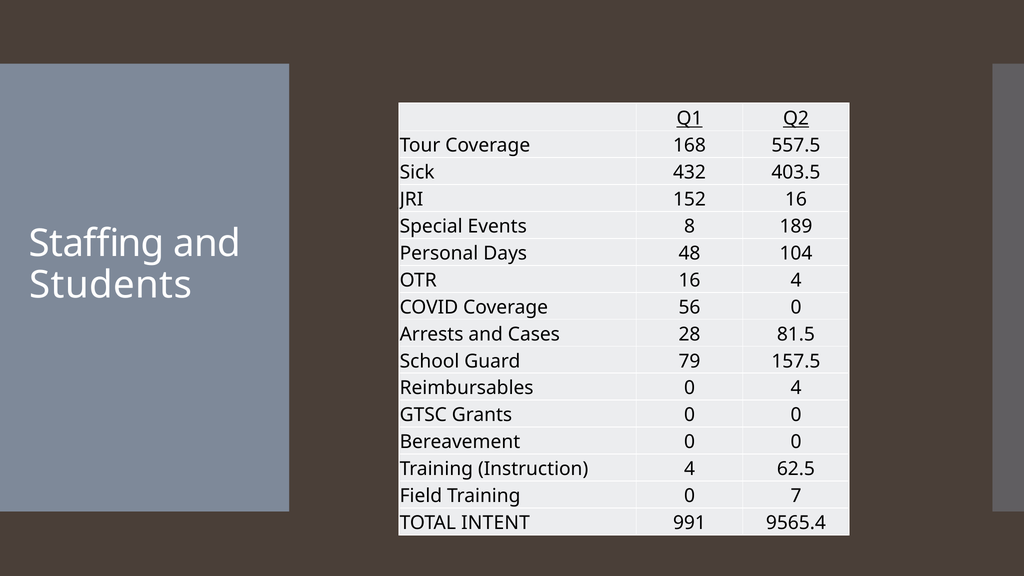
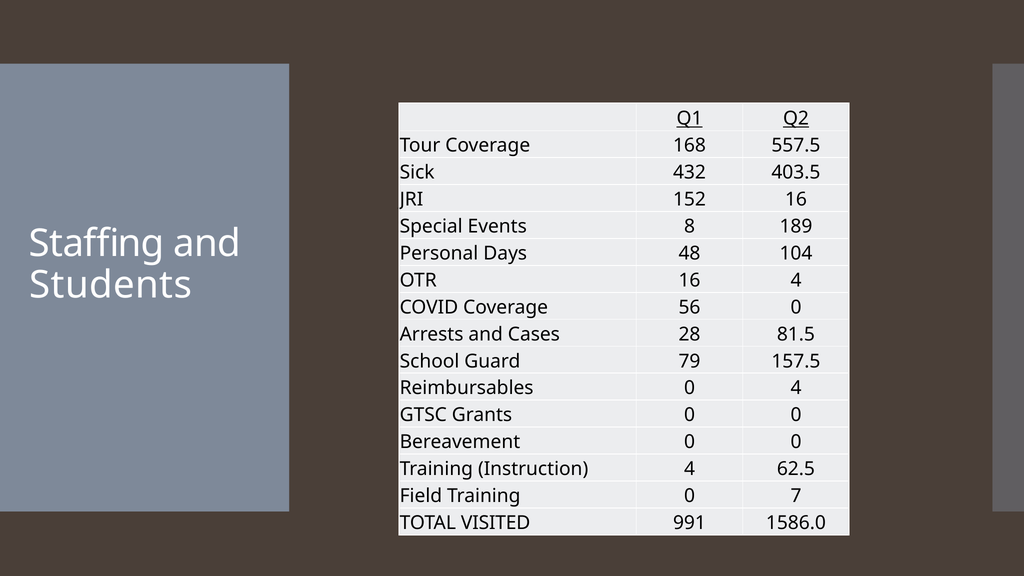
INTENT: INTENT -> VISITED (496, 523)
9565.4: 9565.4 -> 1586.0 (796, 523)
